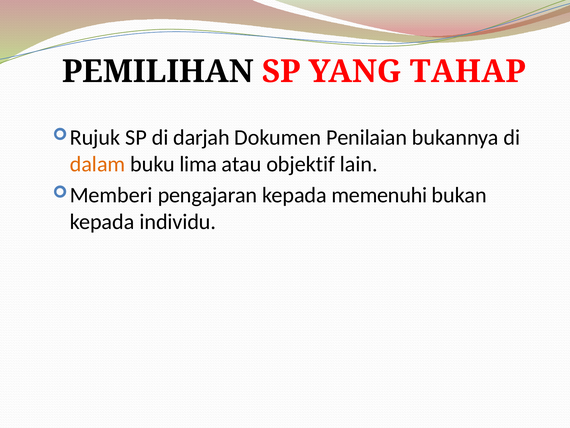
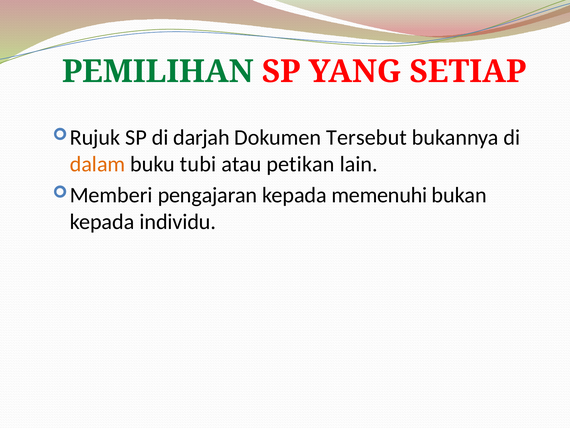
PEMILIHAN colour: black -> green (158, 72)
TAHAP: TAHAP -> SETIAP (468, 72)
Penilaian: Penilaian -> Tersebut (366, 137)
lima: lima -> tubi (198, 164)
objektif: objektif -> petikan (300, 164)
